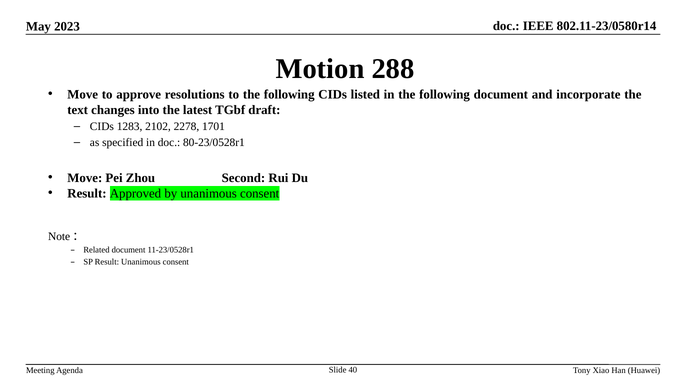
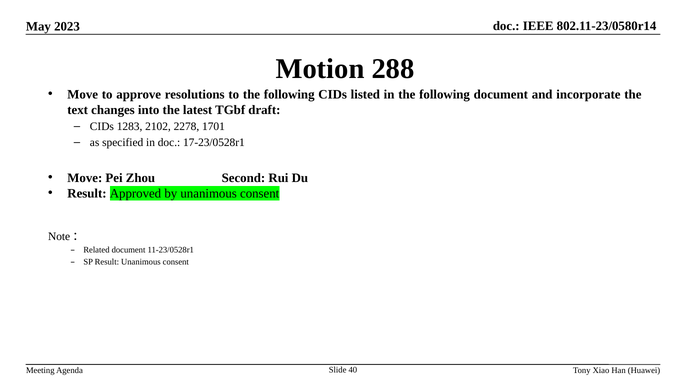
80-23/0528r1: 80-23/0528r1 -> 17-23/0528r1 (214, 143)
